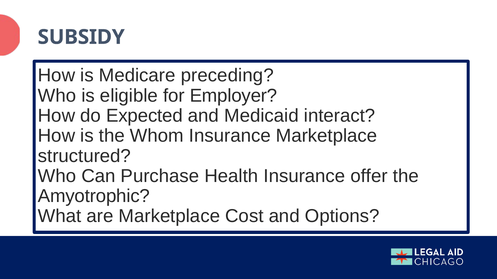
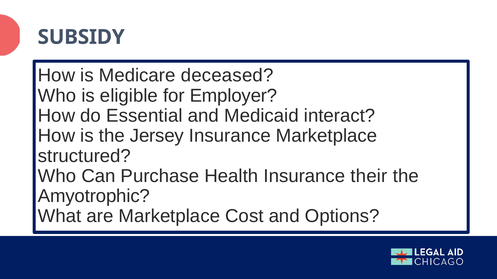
preceding: preceding -> deceased (227, 76)
Expected: Expected -> Essential (144, 116)
Whom: Whom -> Jersey (157, 136)
offer: offer -> their (369, 176)
